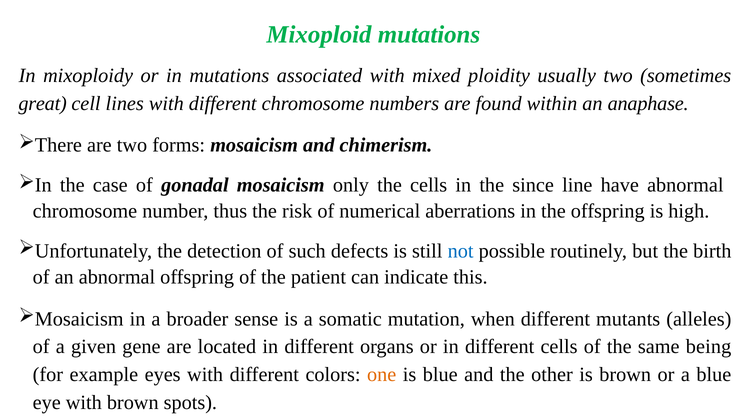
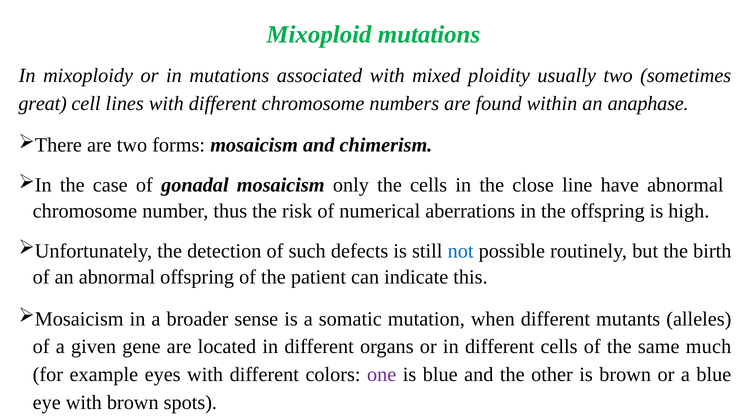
since: since -> close (533, 185)
being: being -> much (709, 347)
one colour: orange -> purple (382, 375)
